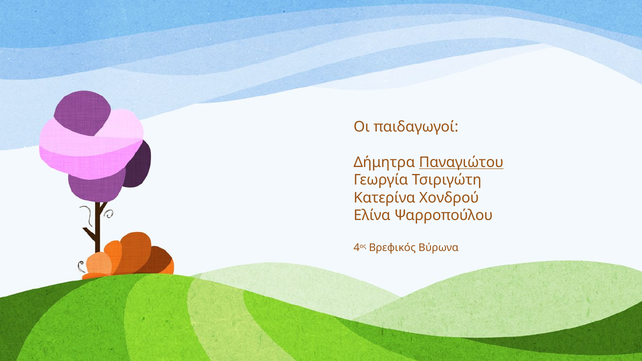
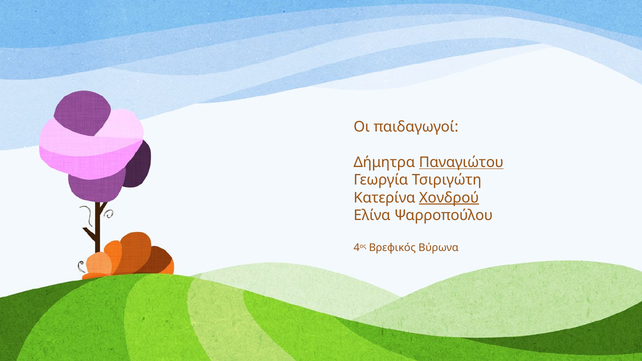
Χονδρού underline: none -> present (449, 198)
